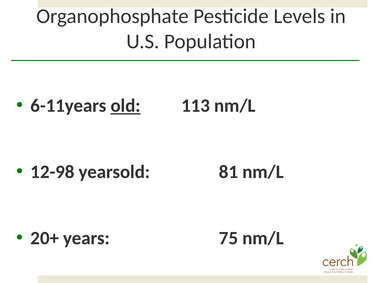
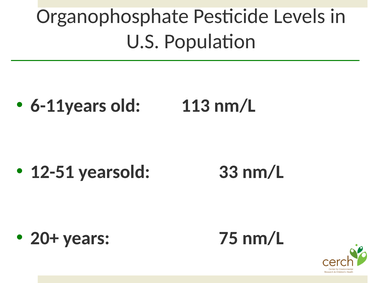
old underline: present -> none (126, 106)
12-98: 12-98 -> 12-51 (52, 172)
81: 81 -> 33 (229, 172)
